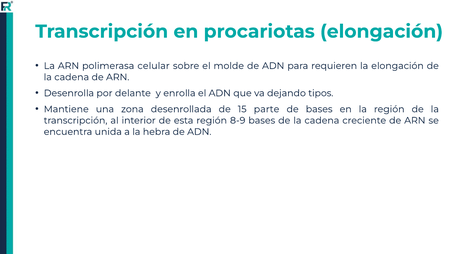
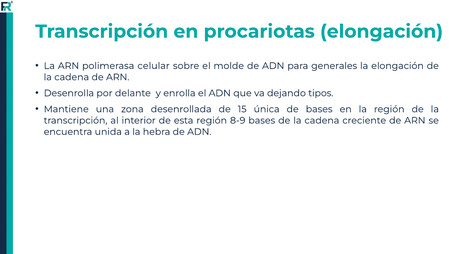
requieren: requieren -> generales (334, 66)
parte: parte -> única (267, 109)
